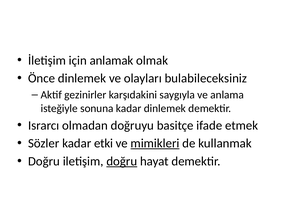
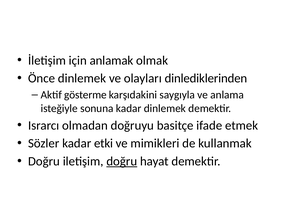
bulabileceksiniz: bulabileceksiniz -> dinlediklerinden (206, 78)
gezinirler: gezinirler -> gösterme (85, 95)
mimikleri underline: present -> none (155, 143)
